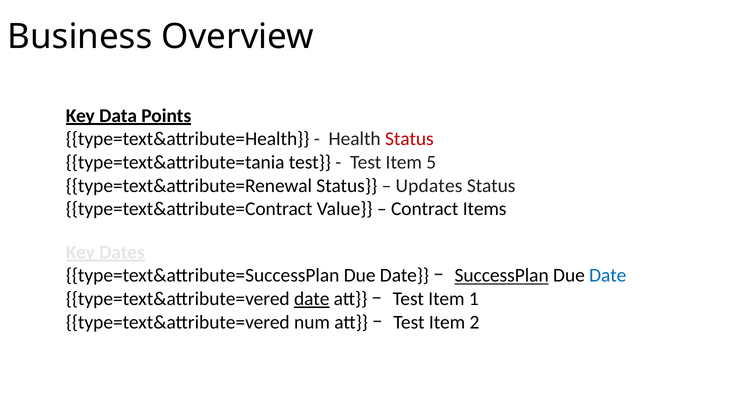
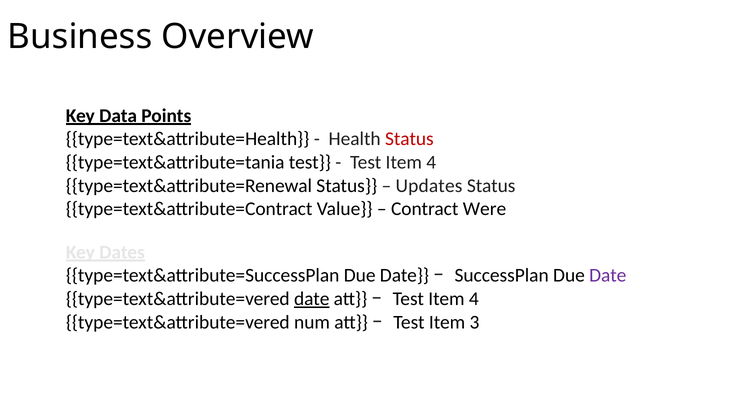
5: 5 -> 4 (431, 162)
Items: Items -> Were (485, 209)
SuccessPlan underline: present -> none (502, 275)
Date colour: blue -> purple (608, 275)
1: 1 -> 4 (474, 299)
2: 2 -> 3 (475, 322)
